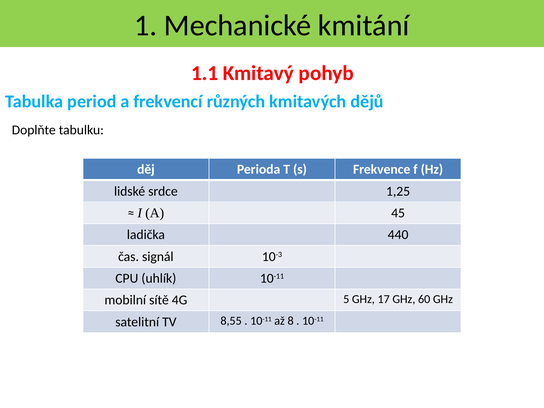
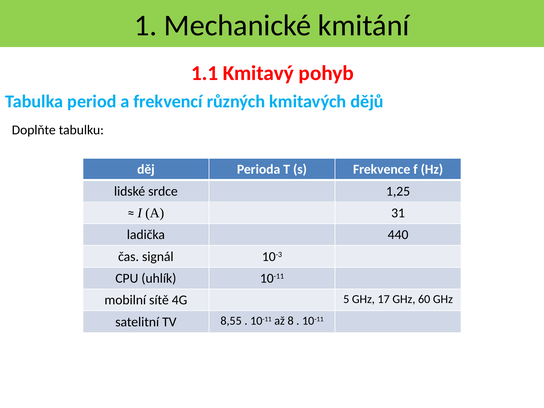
45: 45 -> 31 (398, 213)
